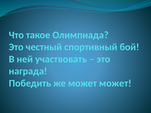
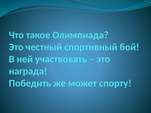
может может: может -> спорту (115, 83)
